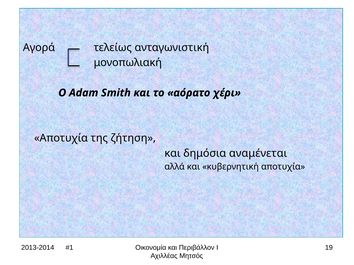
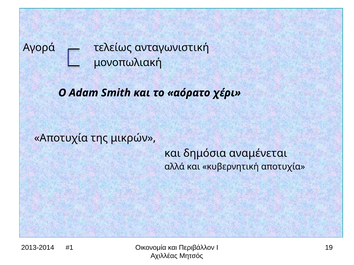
ζήτηση: ζήτηση -> μικρών (133, 138)
